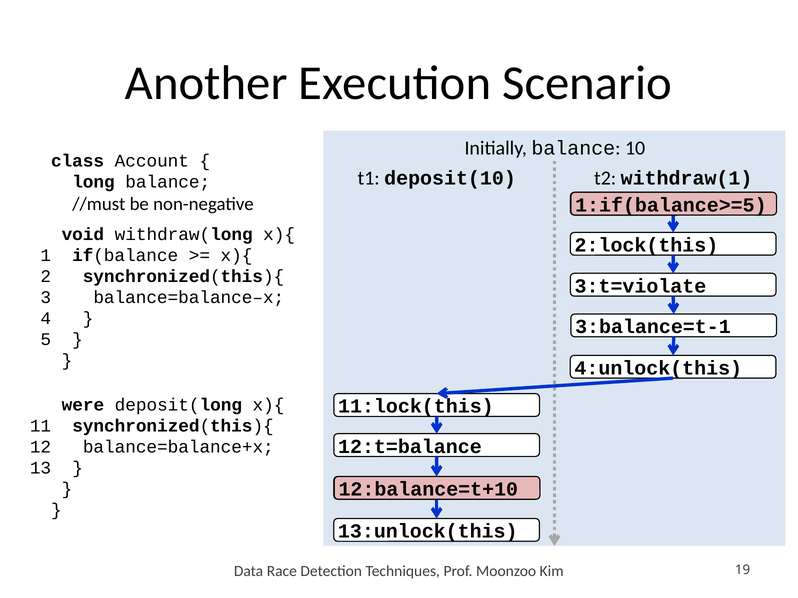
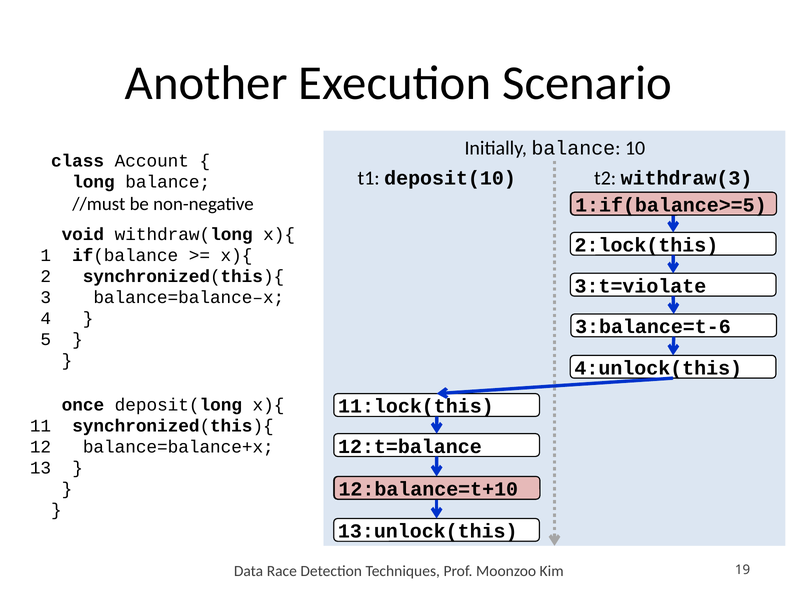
withdraw(1: withdraw(1 -> withdraw(3 (687, 178)
3:balance=t-1: 3:balance=t-1 -> 3:balance=t-6 (653, 327)
were: were -> once (83, 405)
